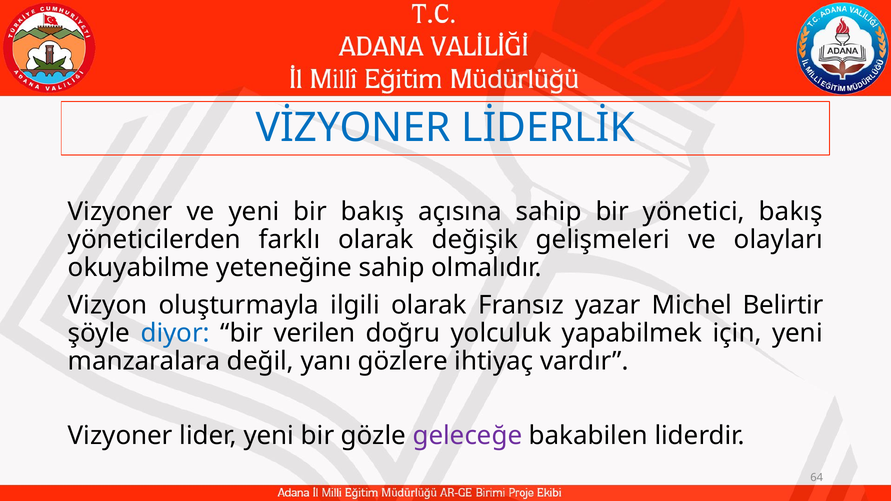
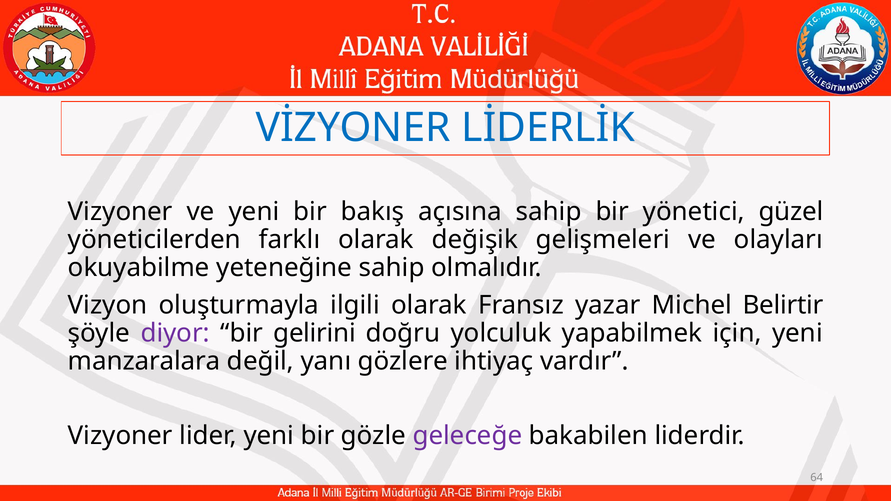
yönetici bakış: bakış -> güzel (791, 212)
diyor colour: blue -> purple (175, 333)
verilen: verilen -> gelirini (315, 333)
